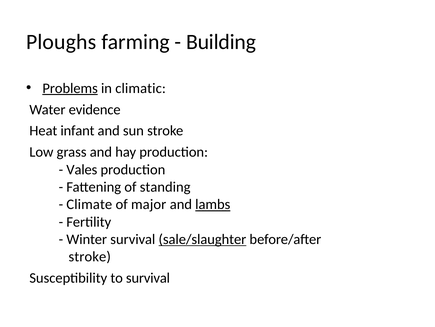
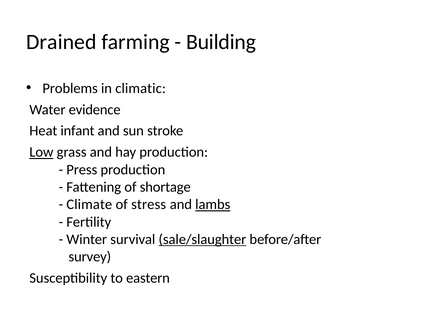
Ploughs: Ploughs -> Drained (61, 42)
Problems underline: present -> none (70, 88)
Low underline: none -> present (41, 152)
Vales: Vales -> Press (82, 169)
standing: standing -> shortage (165, 187)
major: major -> stress (149, 204)
stroke: stroke -> survey (90, 256)
to survival: survival -> eastern (148, 278)
